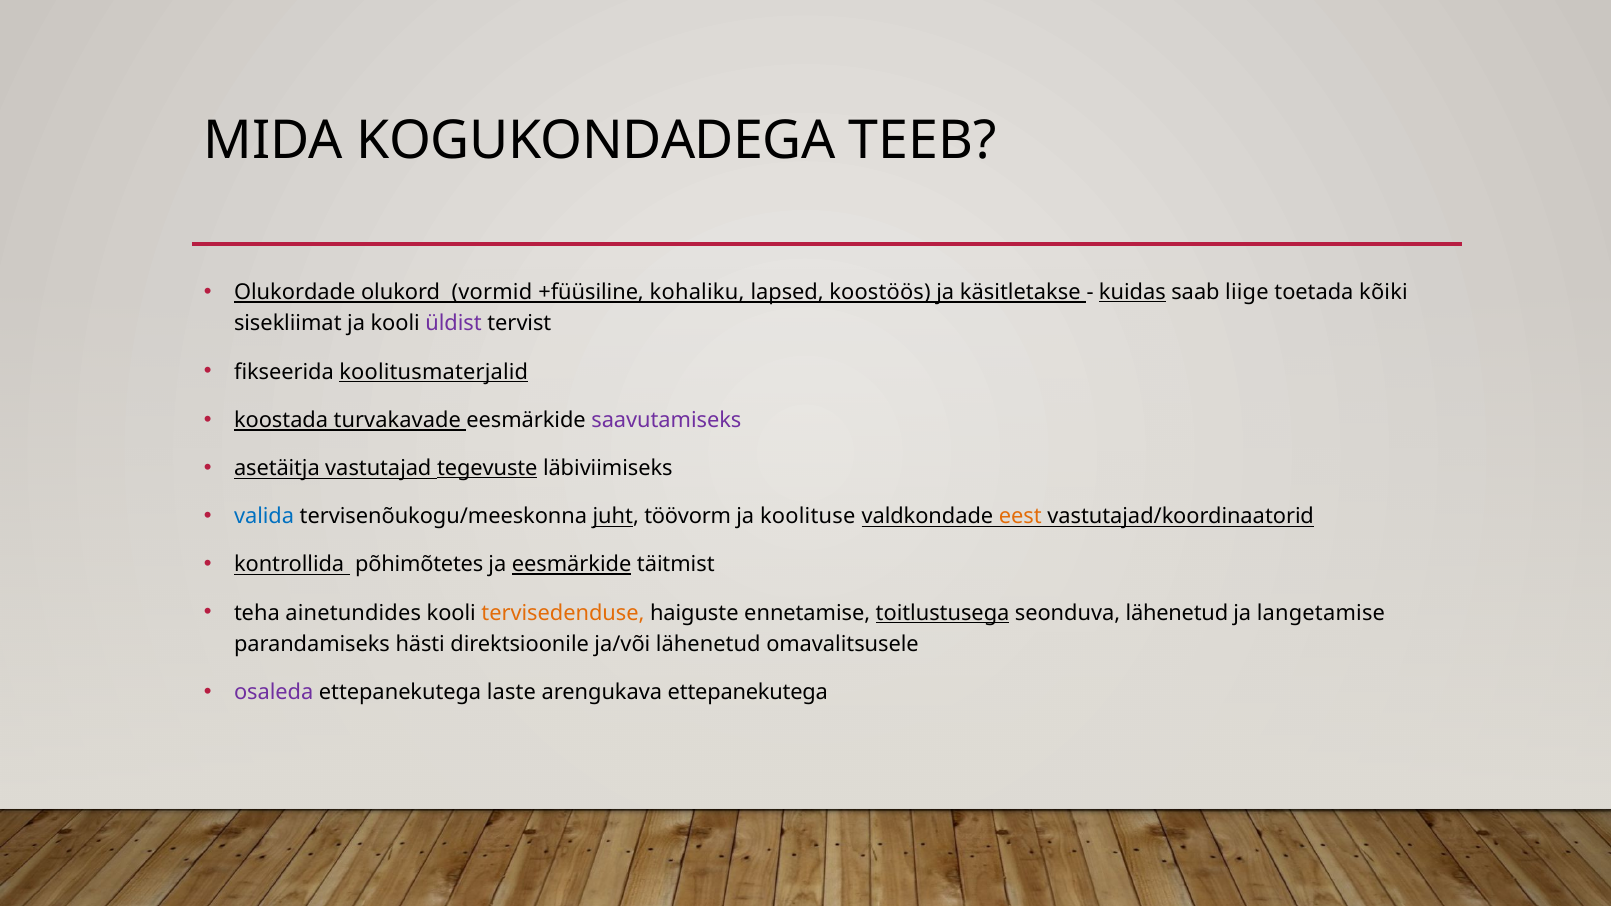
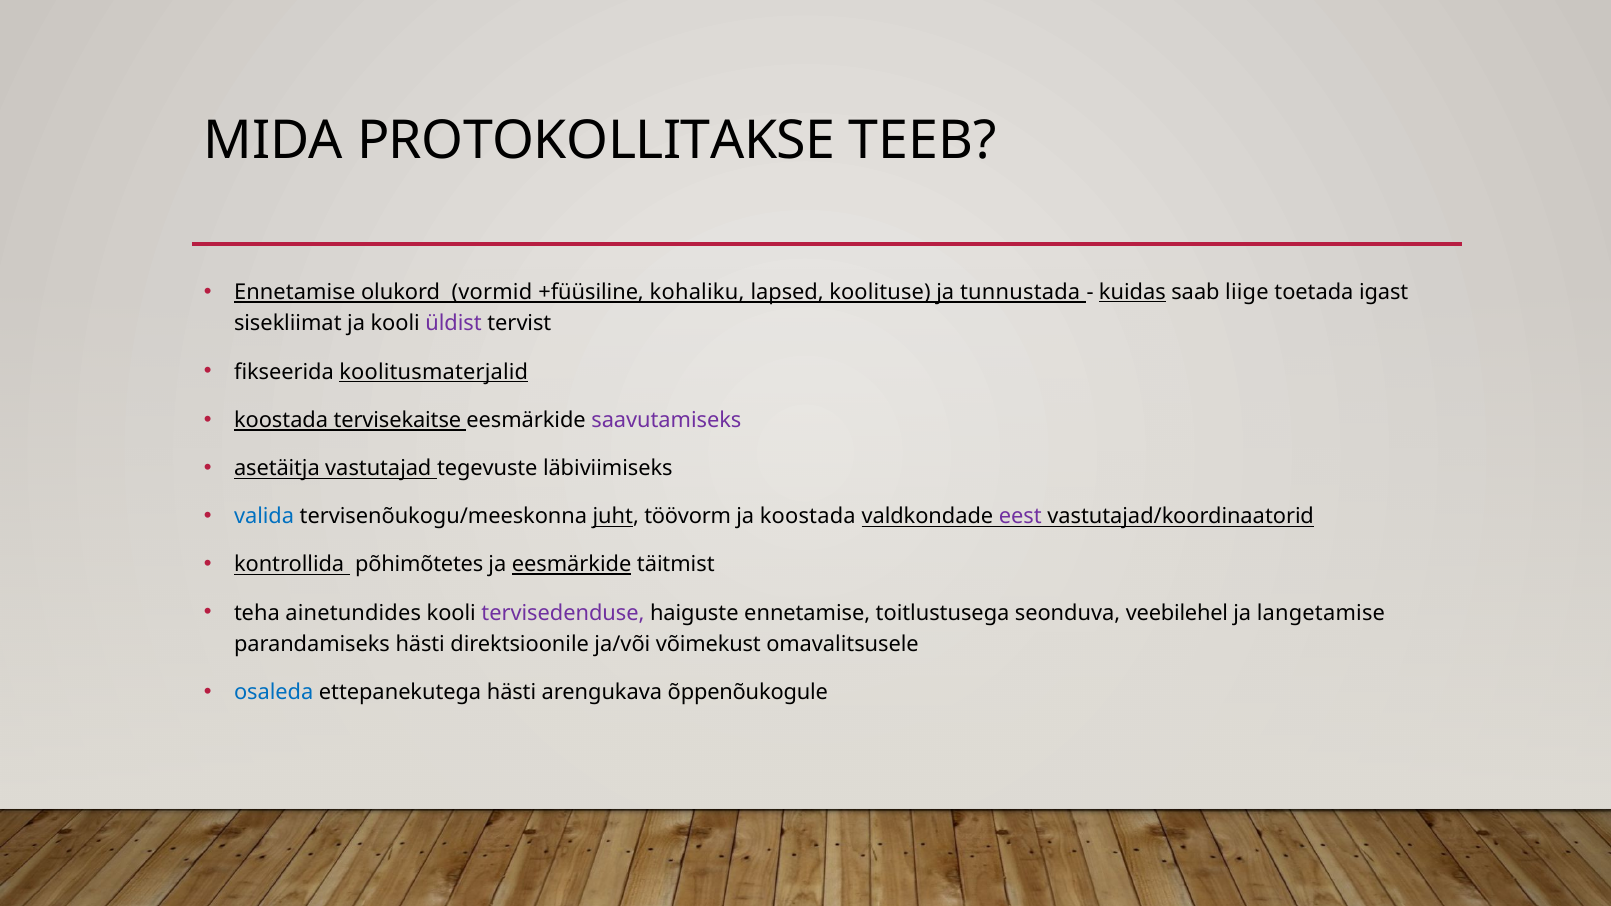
KOGUKONDADEGA: KOGUKONDADEGA -> PROTOKOLLITAKSE (596, 141)
Olukordade: Olukordade -> Ennetamise (295, 292)
koostöös: koostöös -> koolituse (880, 292)
käsitletakse: käsitletakse -> tunnustada (1020, 292)
kõiki: kõiki -> igast (1384, 292)
turvakavade: turvakavade -> tervisekaitse (397, 420)
tegevuste underline: present -> none (487, 468)
ja koolituse: koolituse -> koostada (808, 517)
eest colour: orange -> purple (1020, 517)
tervisedenduse colour: orange -> purple (563, 613)
toitlustusega underline: present -> none (943, 613)
seonduva lähenetud: lähenetud -> veebilehel (1177, 613)
ja/või lähenetud: lähenetud -> võimekust (708, 645)
osaleda colour: purple -> blue (274, 693)
ettepanekutega laste: laste -> hästi (512, 693)
arengukava ettepanekutega: ettepanekutega -> õppenõukogule (748, 693)
